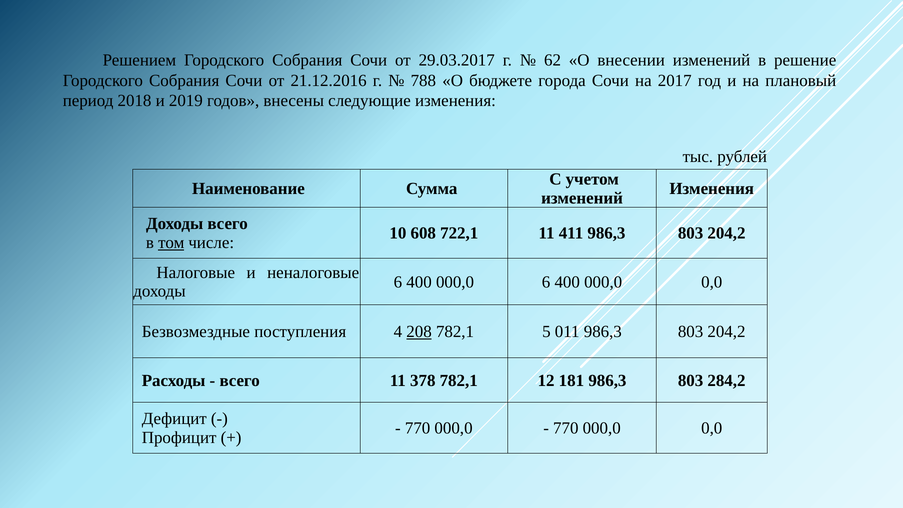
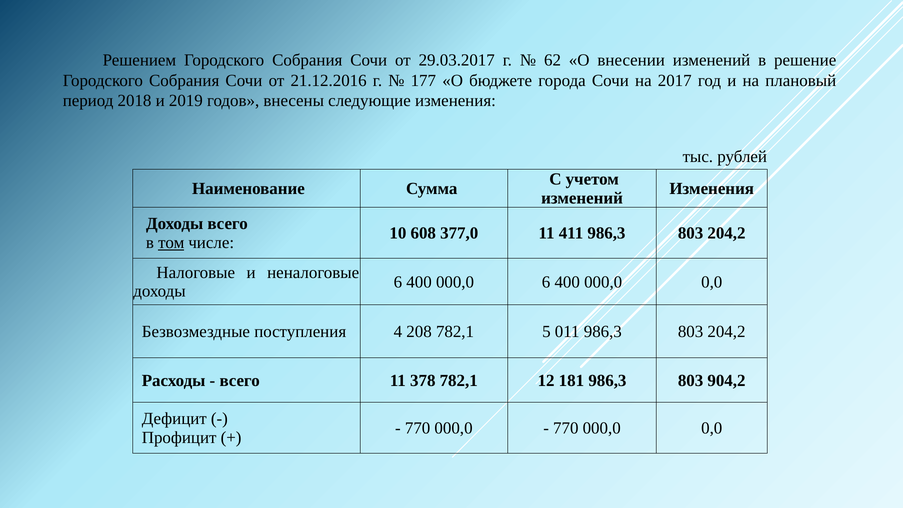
788: 788 -> 177 (423, 81)
722,1: 722,1 -> 377,0 (459, 233)
208 underline: present -> none (419, 332)
284,2: 284,2 -> 904,2 (726, 380)
